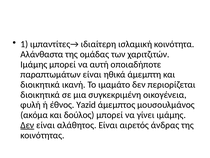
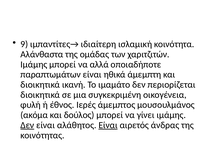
1: 1 -> 9 (24, 44)
αυτή: αυτή -> αλλά (99, 64)
Yazid: Yazid -> Ιερές (86, 105)
Είναι underline: none -> present (108, 125)
